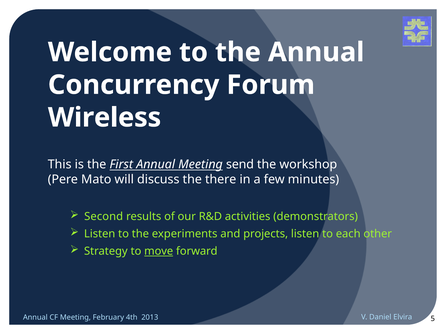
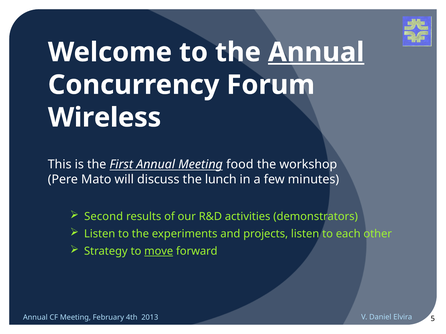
Annual underline: none -> present (316, 52)
send: send -> food (240, 165)
there: there -> lunch (221, 180)
